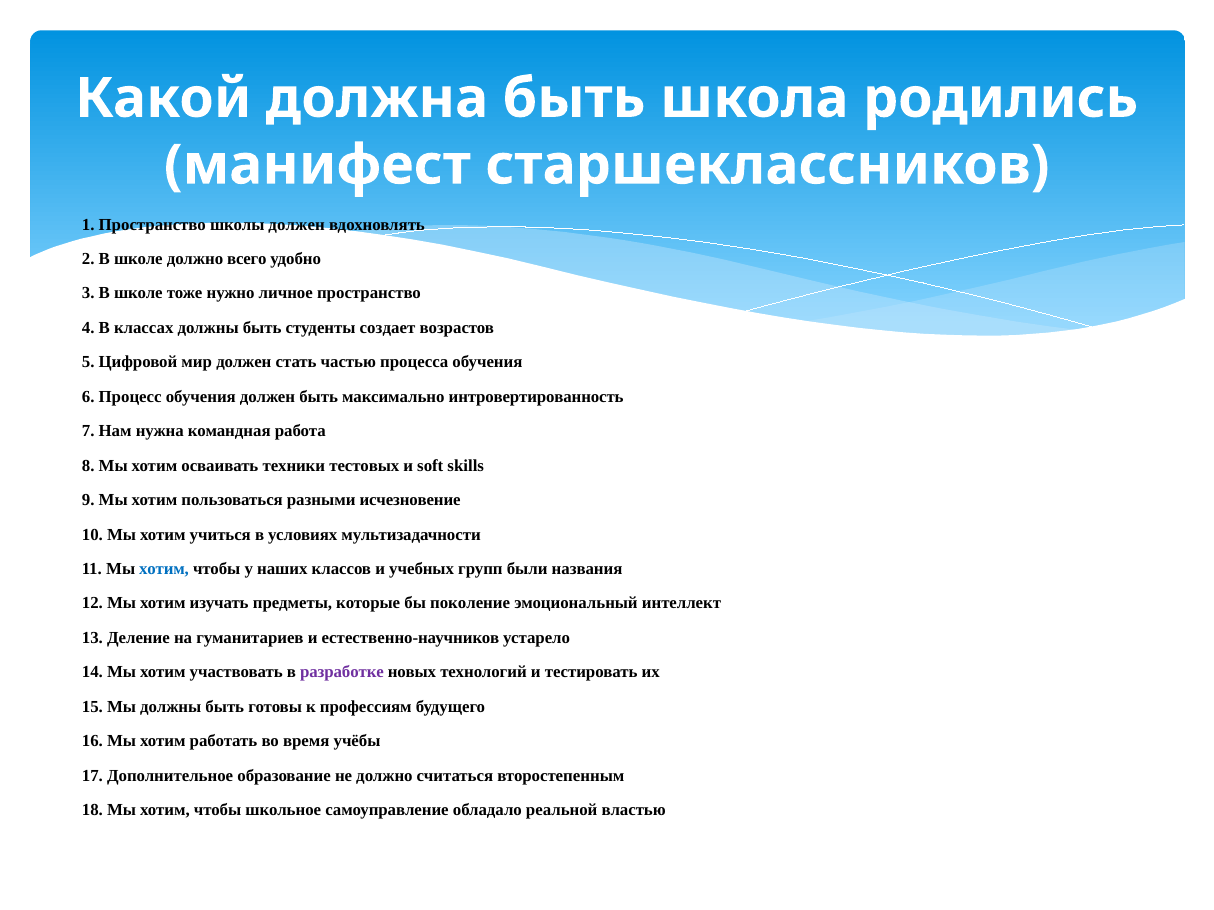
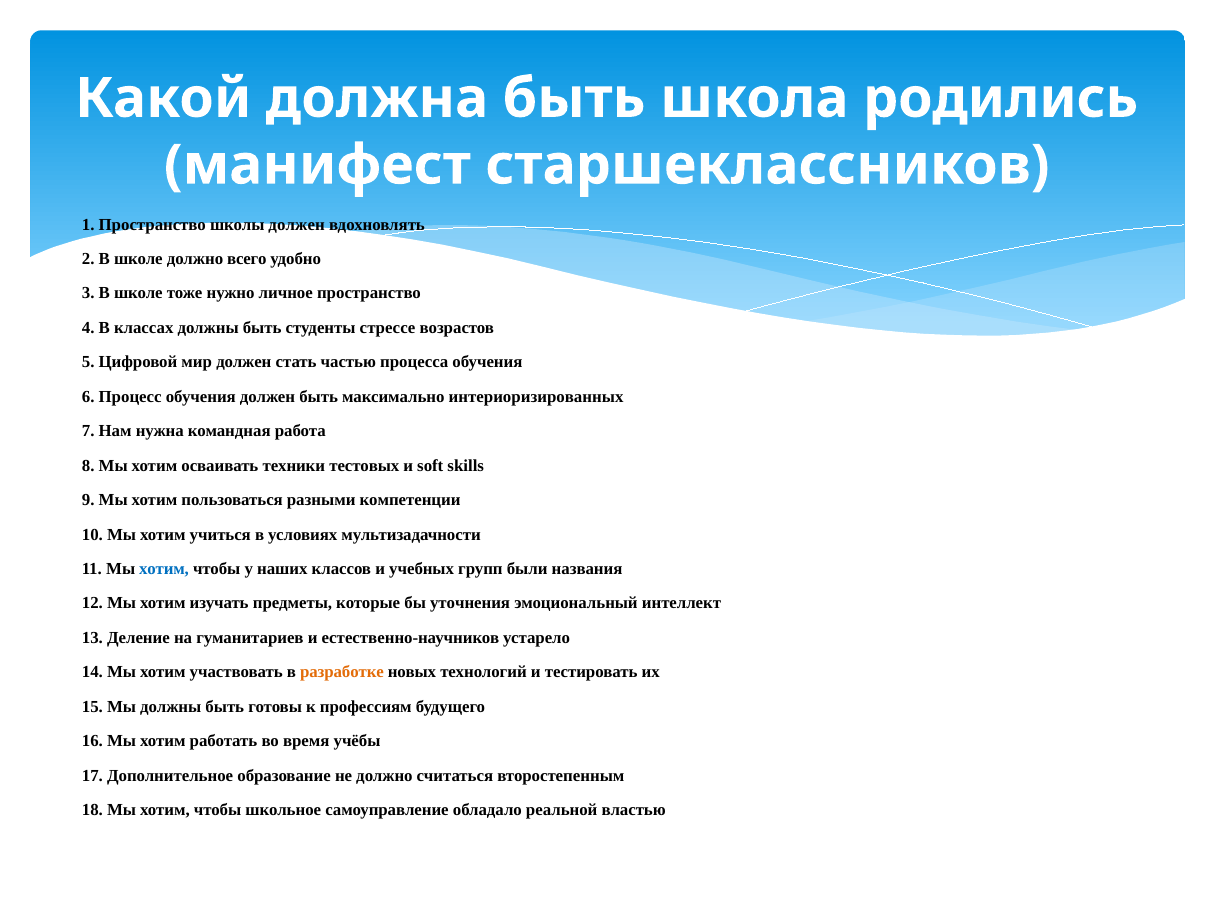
создает: создает -> стрессе (388, 328)
интровертированность: интровертированность -> интериоризированных (536, 397)
исчезновение: исчезновение -> компетенции (410, 500)
поколение: поколение -> уточнения (470, 604)
разработке colour: purple -> orange (342, 673)
